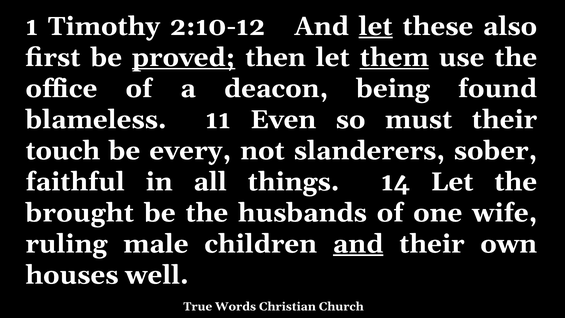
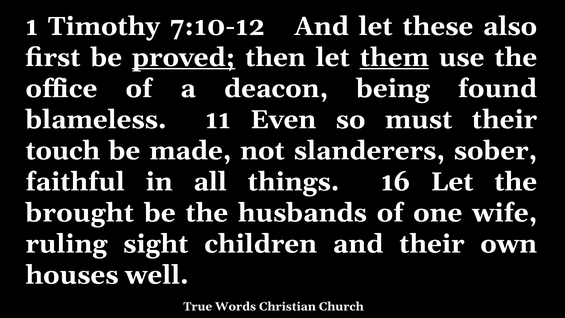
2:10-12: 2:10-12 -> 7:10-12 (217, 26)
let underline: present -> none (376, 26)
every: every -> made (190, 151)
14: 14 -> 16 (396, 182)
male: male -> sight (156, 244)
and underline: present -> none (358, 244)
